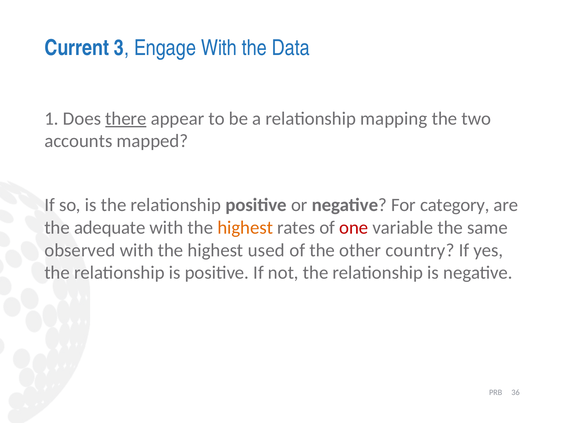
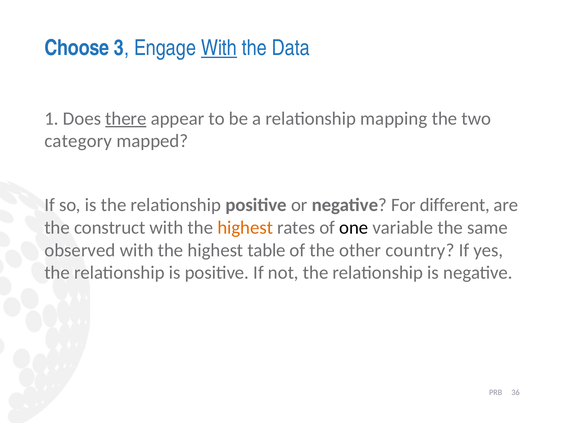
Current: Current -> Choose (77, 48)
With underline: none -> present (219, 48)
accounts: accounts -> category (78, 141)
category: category -> different (455, 205)
adequate: adequate -> construct (110, 228)
one colour: red -> black (354, 228)
used: used -> table (267, 250)
